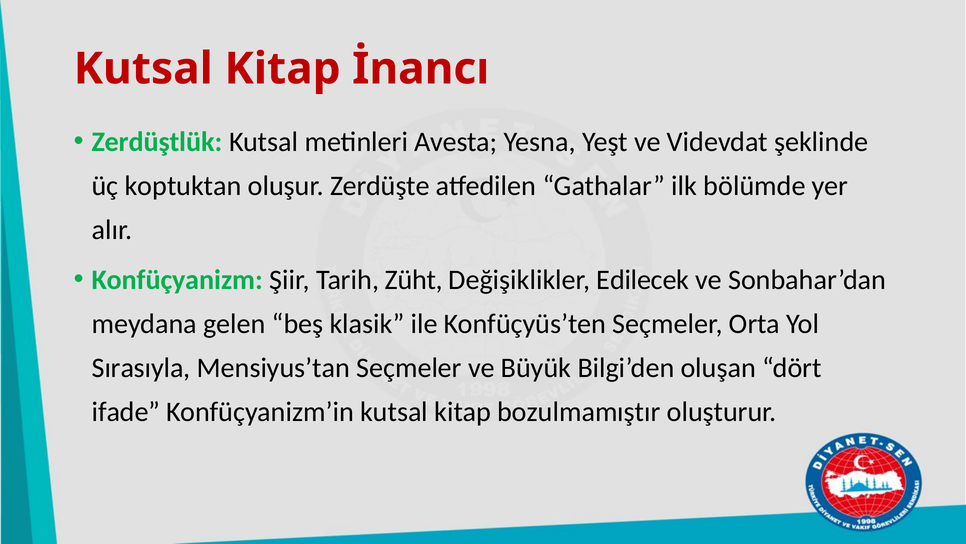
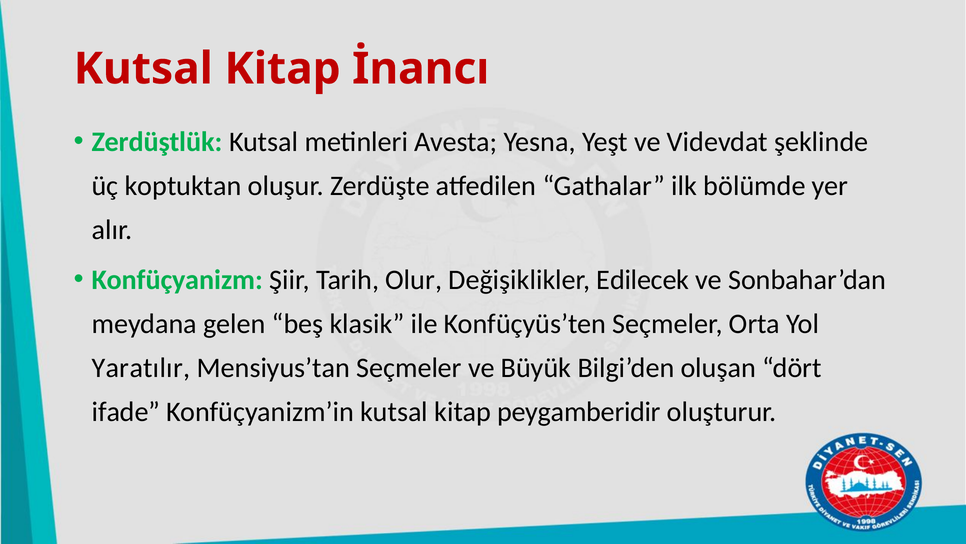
Züht: Züht -> Olur (414, 280)
Sırasıyla: Sırasıyla -> Yaratılır (141, 368)
bozulmamıştır: bozulmamıştır -> peygamberidir (579, 411)
